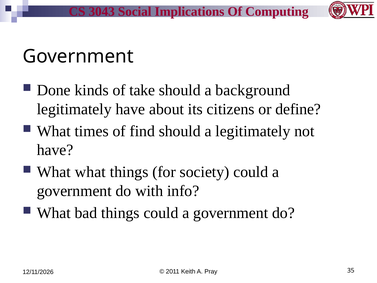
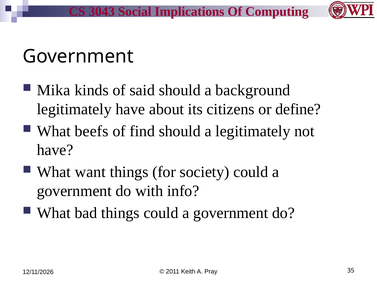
Done: Done -> Mika (54, 90)
take: take -> said (142, 90)
times: times -> beefs (92, 131)
What what: what -> want (90, 172)
